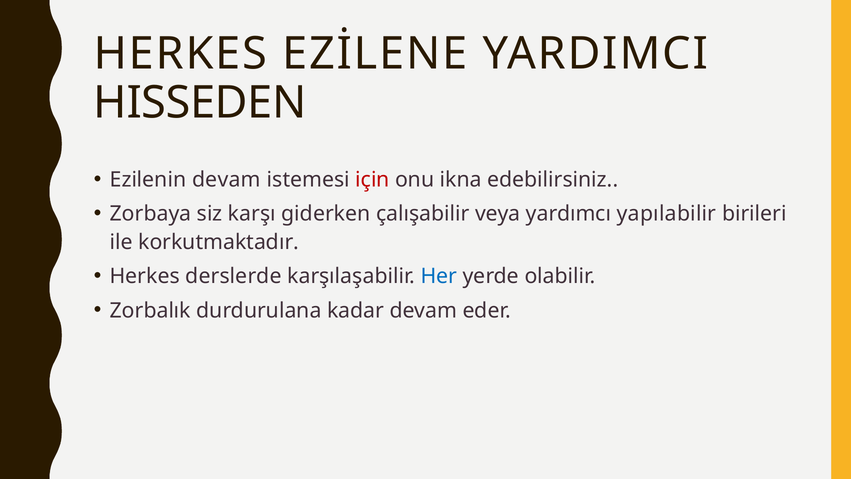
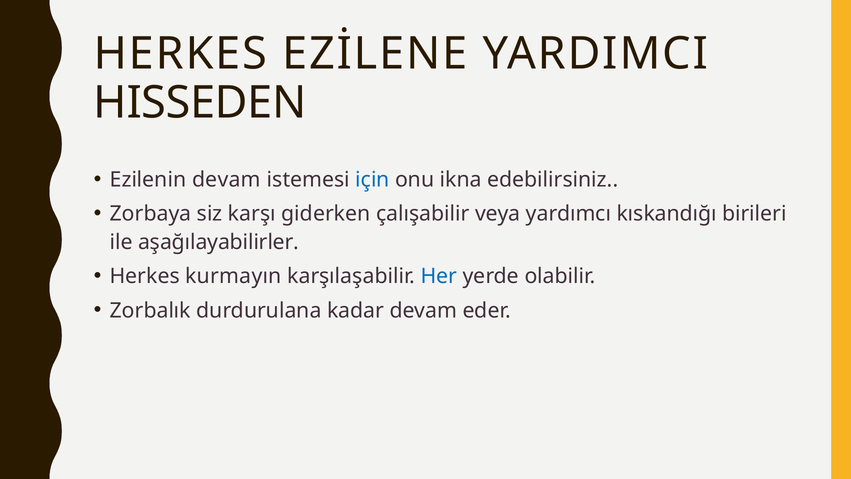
için colour: red -> blue (372, 180)
yapılabilir: yapılabilir -> kıskandığı (667, 214)
korkutmaktadır: korkutmaktadır -> aşağılayabilirler (219, 242)
derslerde: derslerde -> kurmayın (233, 276)
